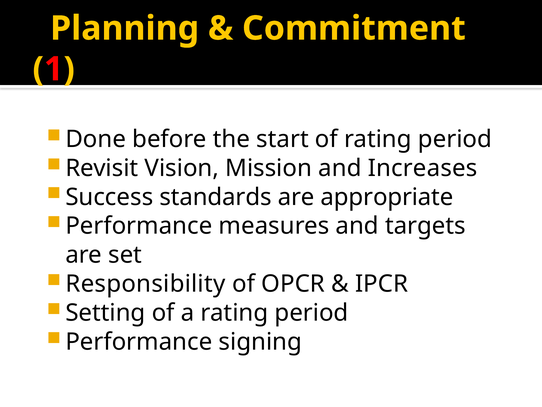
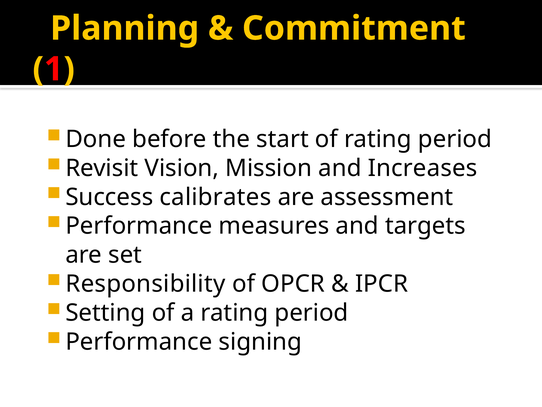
standards: standards -> calibrates (215, 197)
appropriate: appropriate -> assessment (387, 197)
